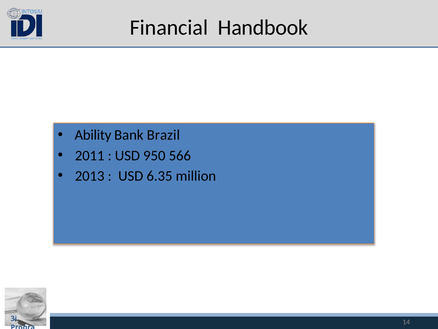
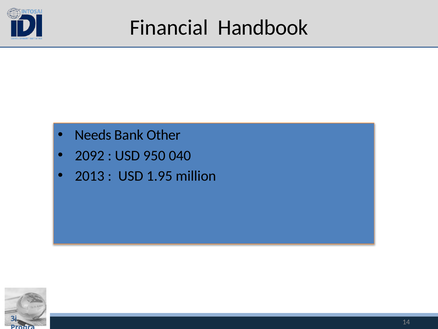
Ability: Ability -> Needs (93, 135)
Brazil: Brazil -> Other (164, 135)
2011: 2011 -> 2092 (90, 155)
566: 566 -> 040 (180, 155)
6.35: 6.35 -> 1.95 (159, 176)
